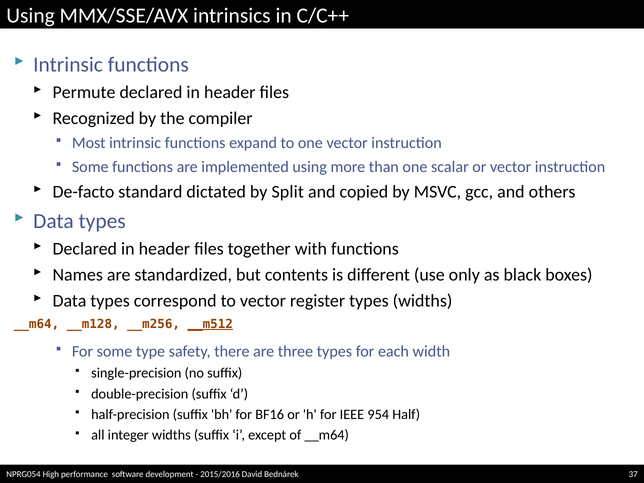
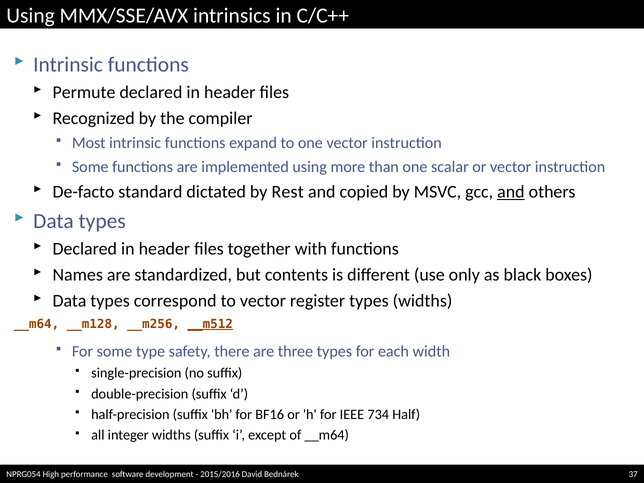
Split: Split -> Rest (288, 192)
and underline: none -> present (511, 192)
954: 954 -> 734 (378, 415)
